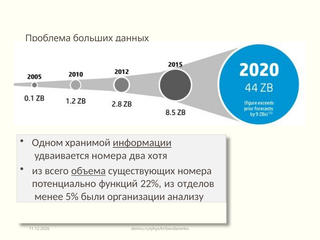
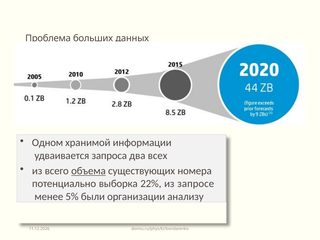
информации underline: present -> none (142, 143)
удваивается номера: номера -> запроса (109, 156)
хотя: хотя -> всех (158, 156)
функций: функций -> выборка (118, 184)
отделов: отделов -> запросе (196, 184)
